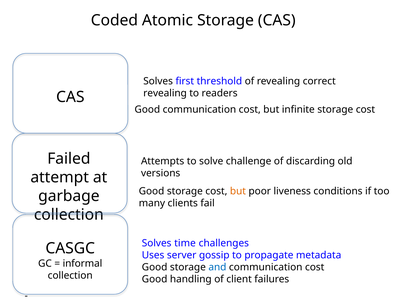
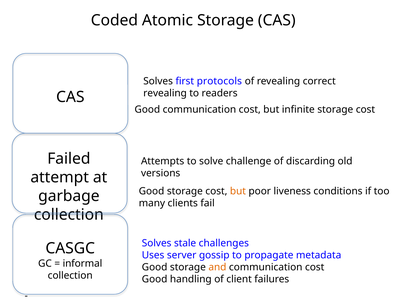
threshold: threshold -> protocols (219, 81)
time: time -> stale (185, 244)
and colour: blue -> orange (217, 268)
